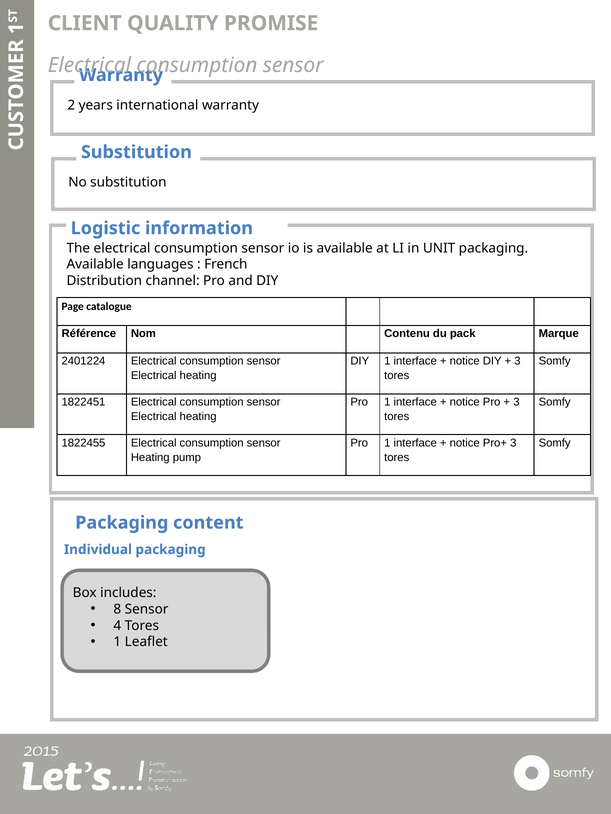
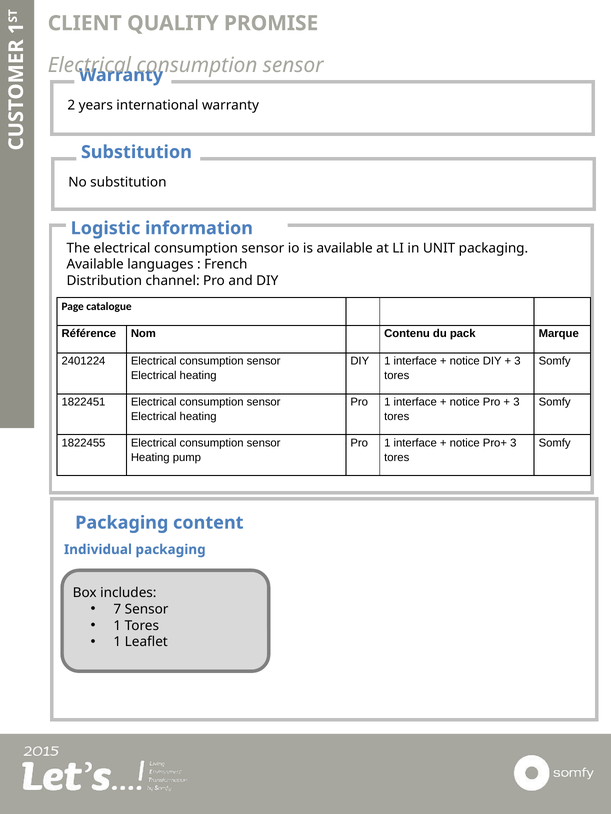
8: 8 -> 7 (117, 610)
4: 4 -> 1 (117, 626)
